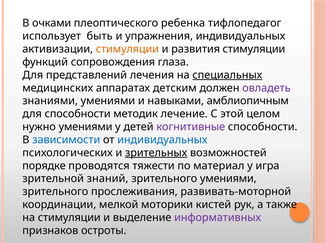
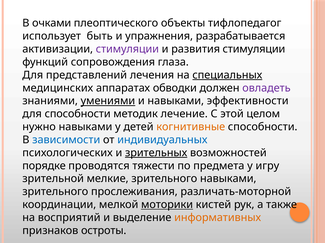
ребенка: ребенка -> объекты (183, 23)
упражнения индивидуальных: индивидуальных -> разрабатывается (241, 36)
стимуляции colour: orange -> purple (127, 49)
детским: детским -> обводки (175, 88)
умениями underline: none -> present (108, 101)
амблиопичным: амблиопичным -> эффективности (248, 101)
нужно умениями: умениями -> навыками (85, 127)
когнитивные colour: purple -> orange (191, 127)
материал: материал -> предмета (219, 166)
игра: игра -> игру (267, 166)
знаний: знаний -> мелкие (108, 179)
зрительного умениями: умениями -> навыками (228, 179)
развивать-моторной: развивать-моторной -> различать-моторной (236, 192)
моторики underline: none -> present (167, 205)
на стимуляции: стимуляции -> восприятий (69, 218)
информативных colour: purple -> orange (218, 218)
